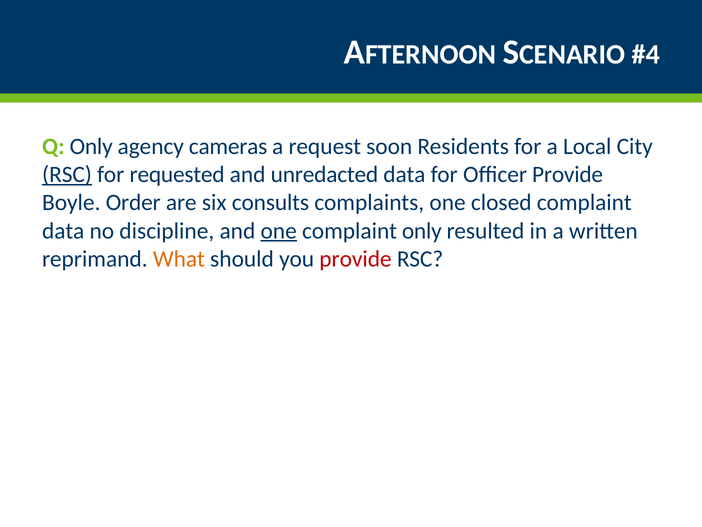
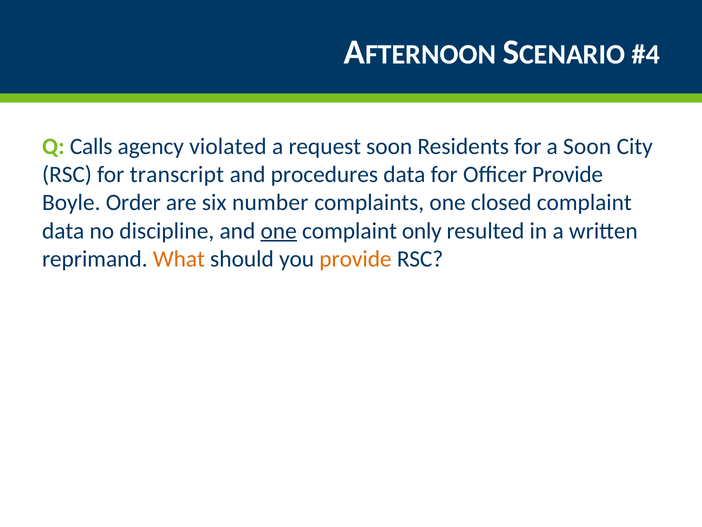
Q Only: Only -> Calls (91, 146)
cameras: cameras -> violated (228, 146)
a Local: Local -> Soon (587, 146)
RSC underline: present -> none (67, 174)
requested: requested -> transcript (177, 174)
unredacted: unredacted -> procedures (324, 174)
consults: consults -> number (270, 203)
provide colour: red -> orange (355, 259)
